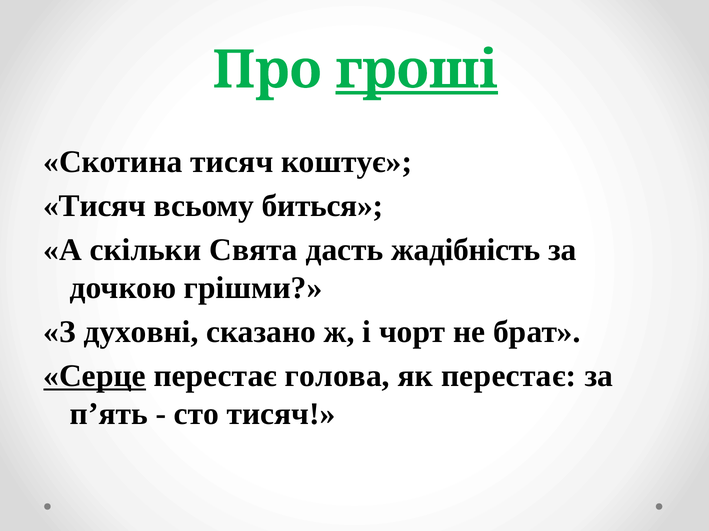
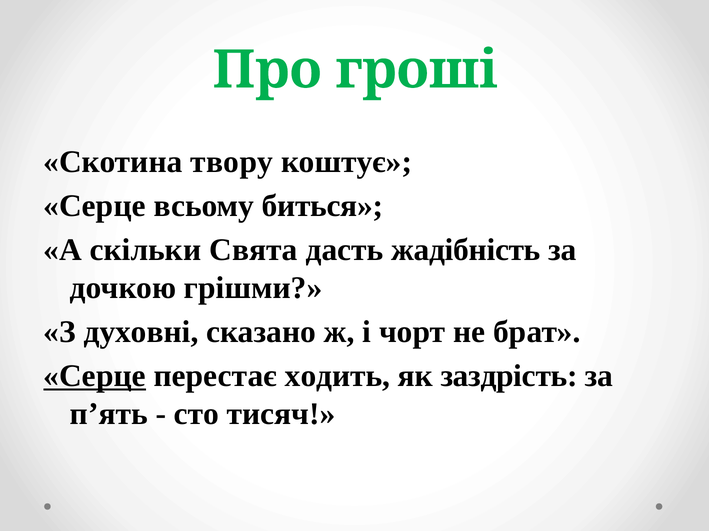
гроші underline: present -> none (417, 70)
Скотина тисяч: тисяч -> твору (232, 162)
Тисяч: Тисяч -> Серце (95, 206)
голова: голова -> ходить (337, 376)
як перестає: перестає -> заздрість (509, 376)
